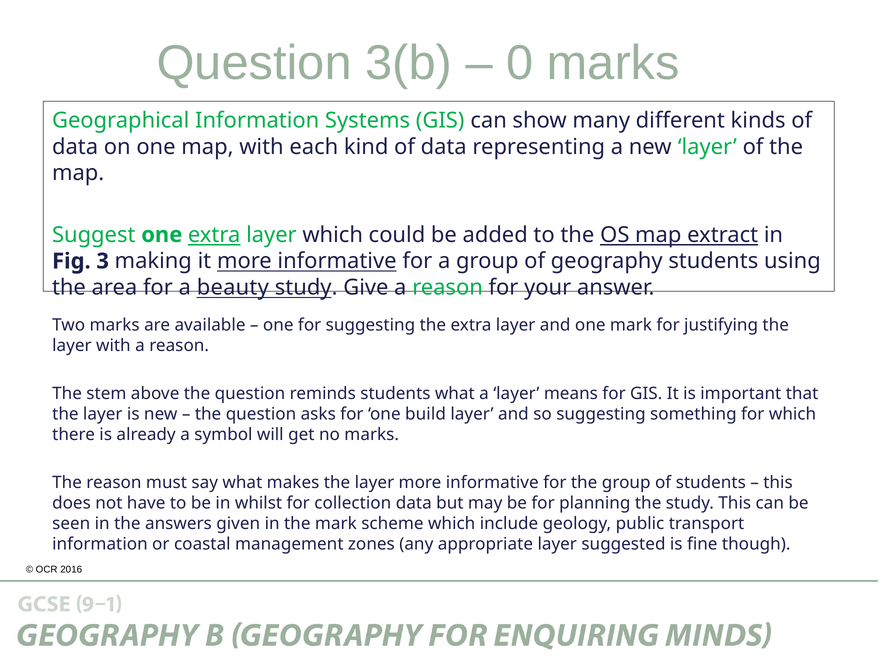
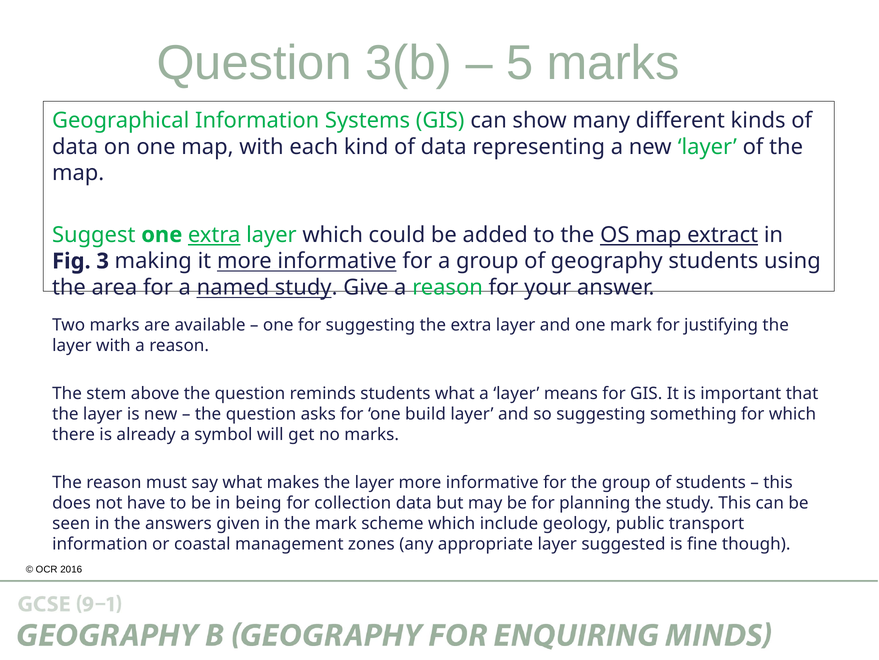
0: 0 -> 5 (520, 63)
beauty: beauty -> named (233, 287)
whilst: whilst -> being (258, 503)
